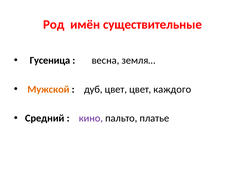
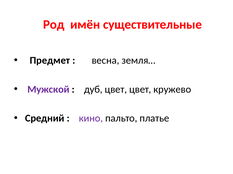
Гусеница: Гусеница -> Предмет (50, 61)
Мужской colour: orange -> purple (48, 90)
каждого: каждого -> кружево (172, 90)
